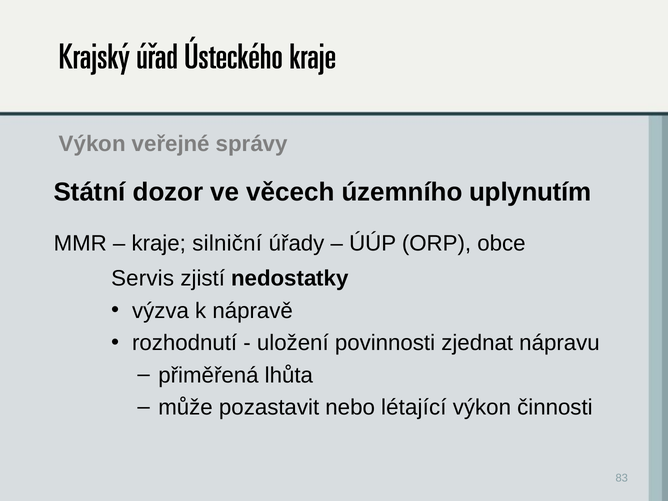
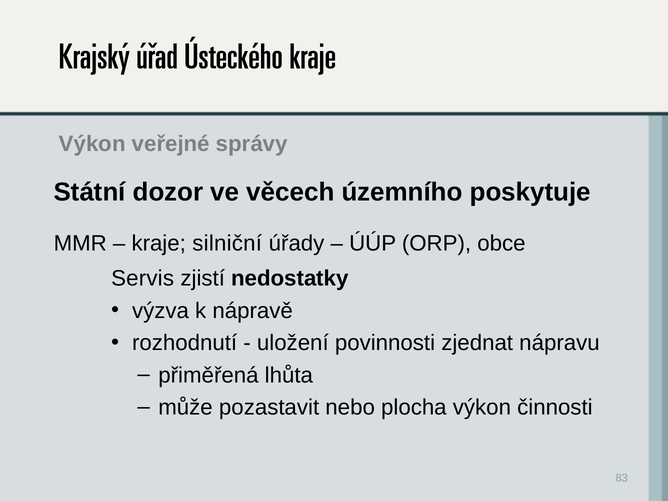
uplynutím: uplynutím -> poskytuje (530, 192)
létající: létající -> plocha (414, 408)
